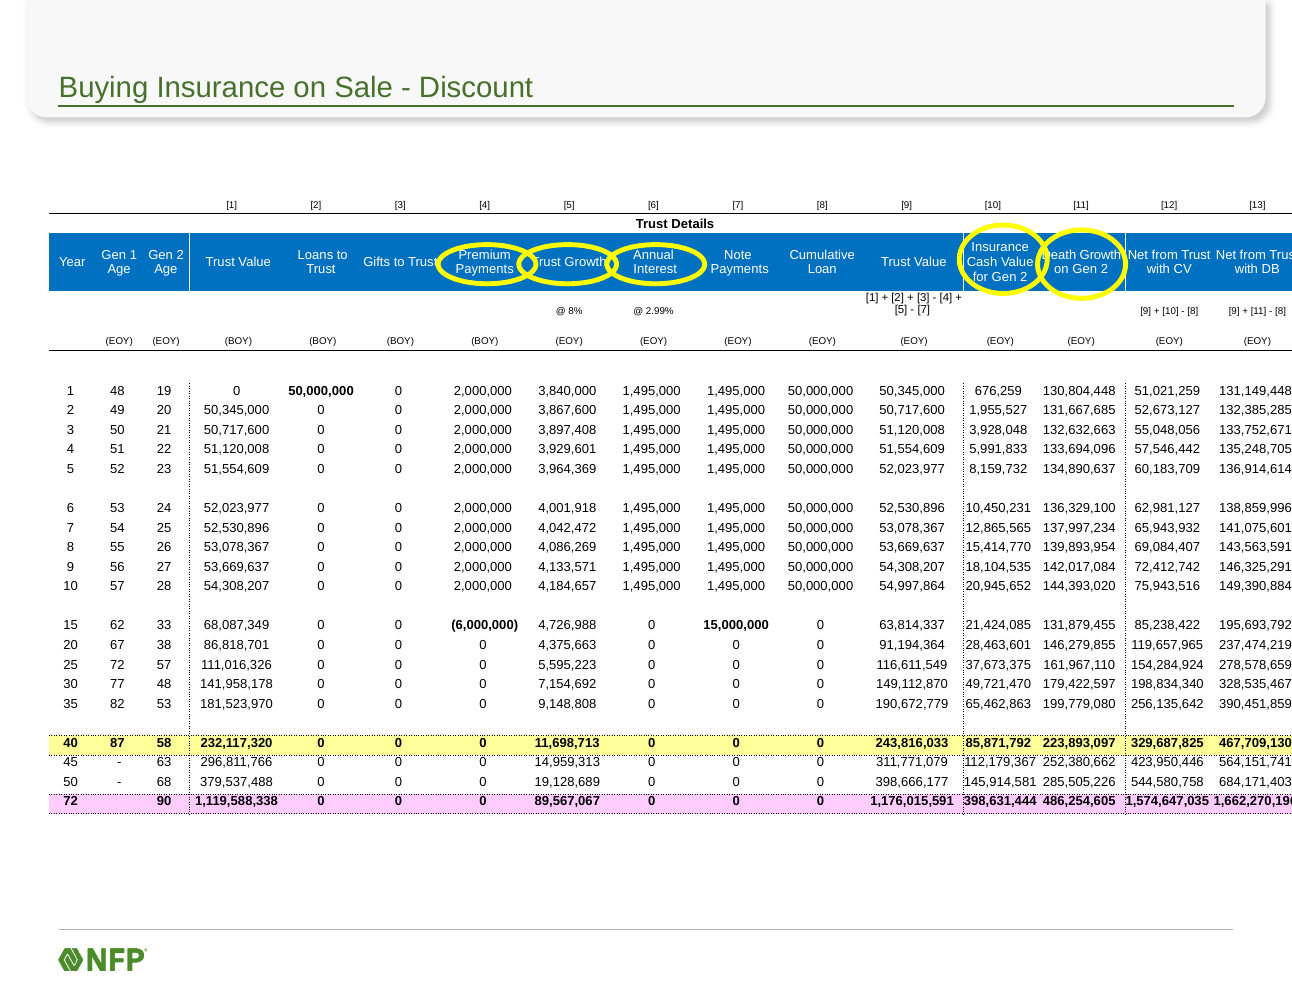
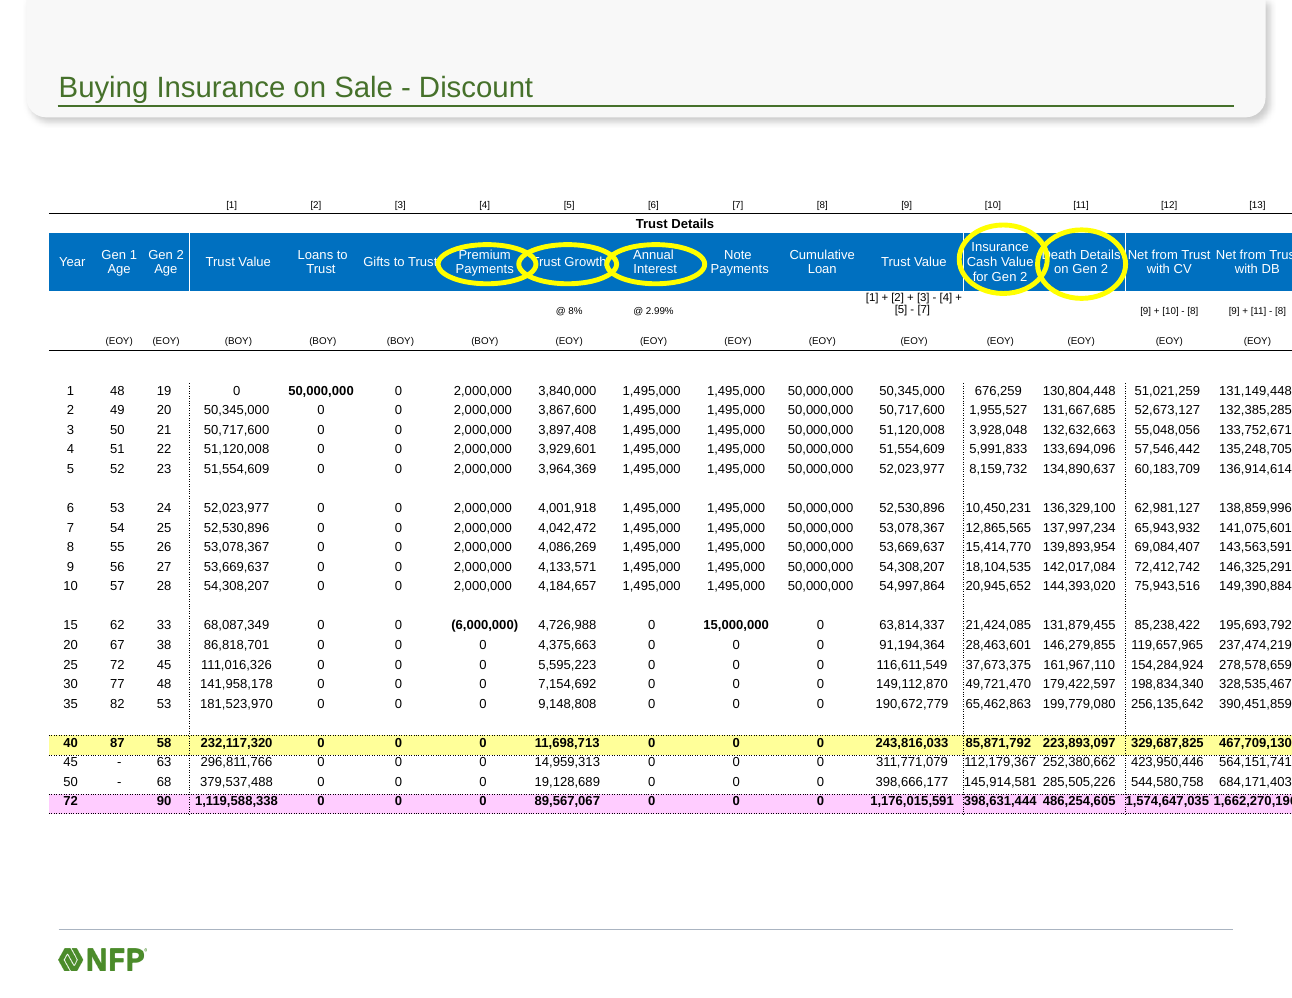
Growth: Growth -> Details (1100, 255)
72 57: 57 -> 45 (164, 665)
